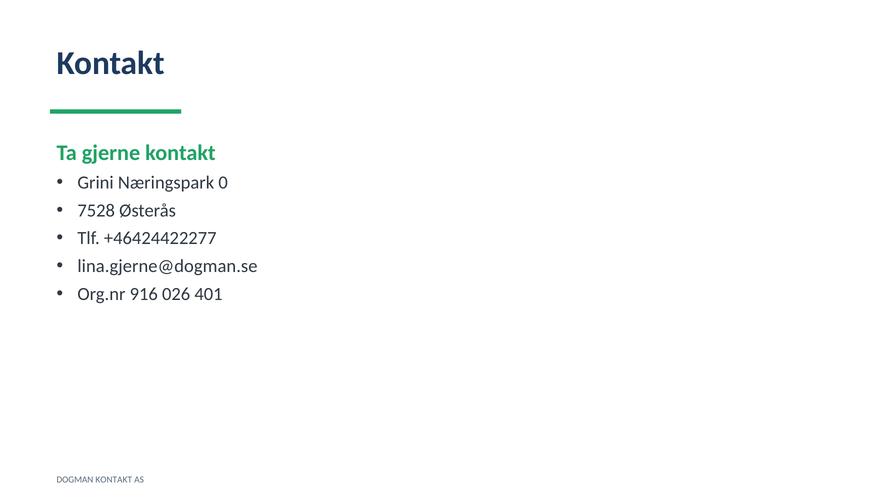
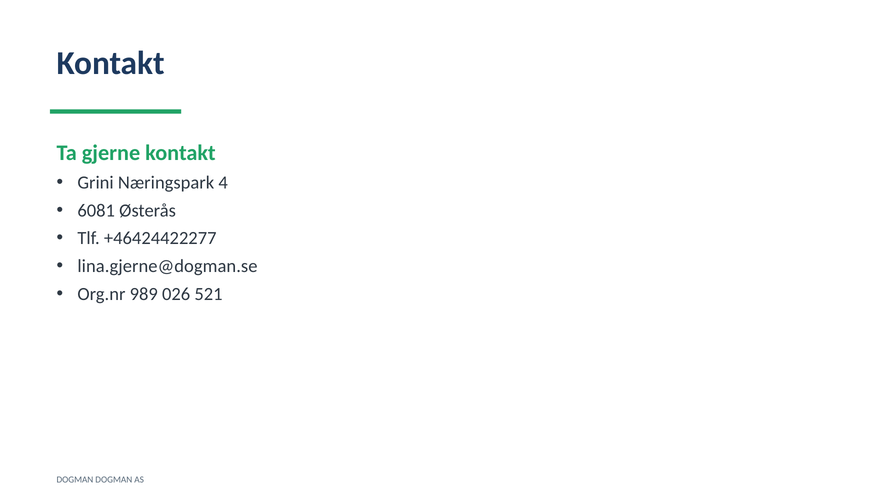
0: 0 -> 4 (223, 183)
7528: 7528 -> 6081 (96, 211)
916: 916 -> 989 (144, 294)
401: 401 -> 521 (209, 294)
DOGMAN KONTAKT: KONTAKT -> DOGMAN (114, 480)
